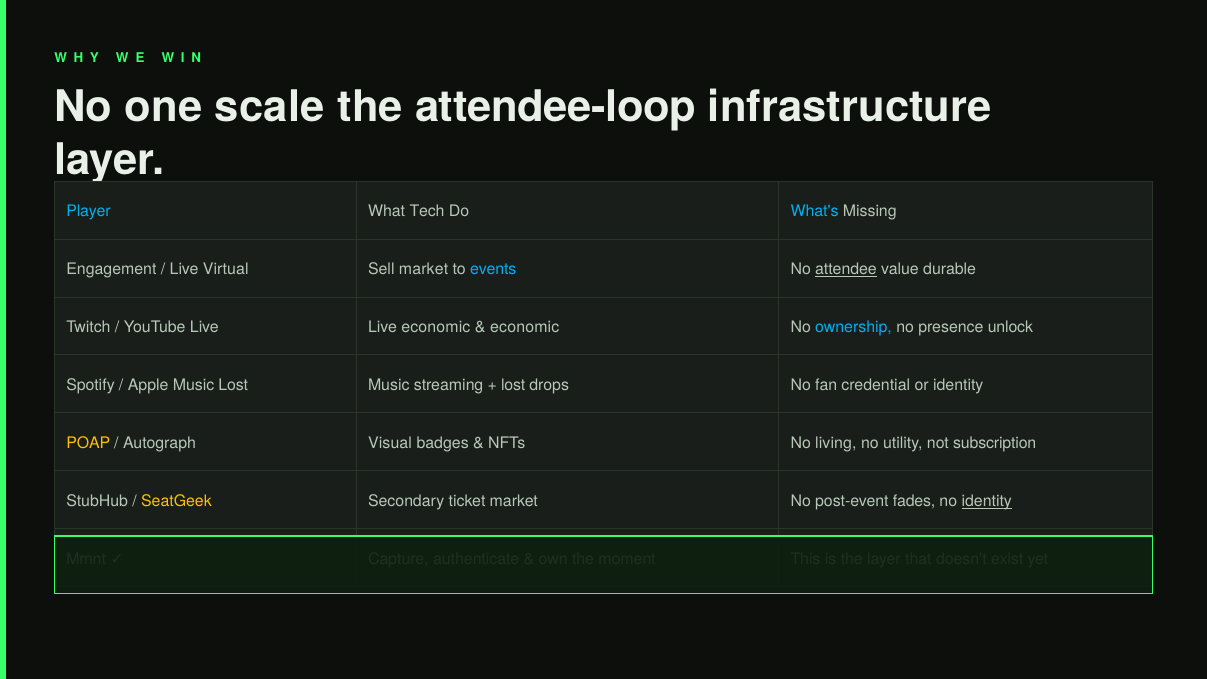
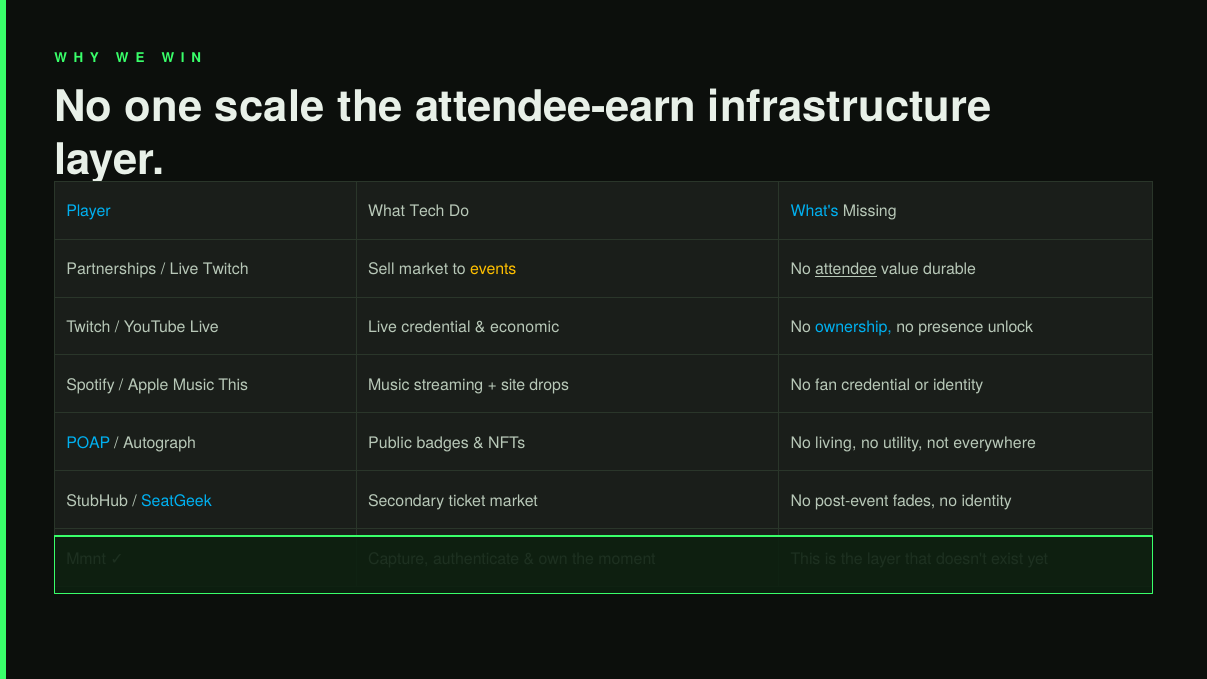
attendee-loop: attendee-loop -> attendee-earn (556, 108)
Engagement: Engagement -> Partnerships (111, 270)
Live Virtual: Virtual -> Twitch (226, 270)
events colour: light blue -> yellow (493, 270)
Live economic: economic -> credential (436, 328)
Music Lost: Lost -> This (233, 385)
lost: lost -> site (513, 385)
POAP colour: yellow -> light blue (88, 443)
Visual: Visual -> Public (390, 443)
subscription: subscription -> everywhere (995, 443)
SeatGeek colour: yellow -> light blue (176, 501)
identity underline: present -> none (987, 501)
